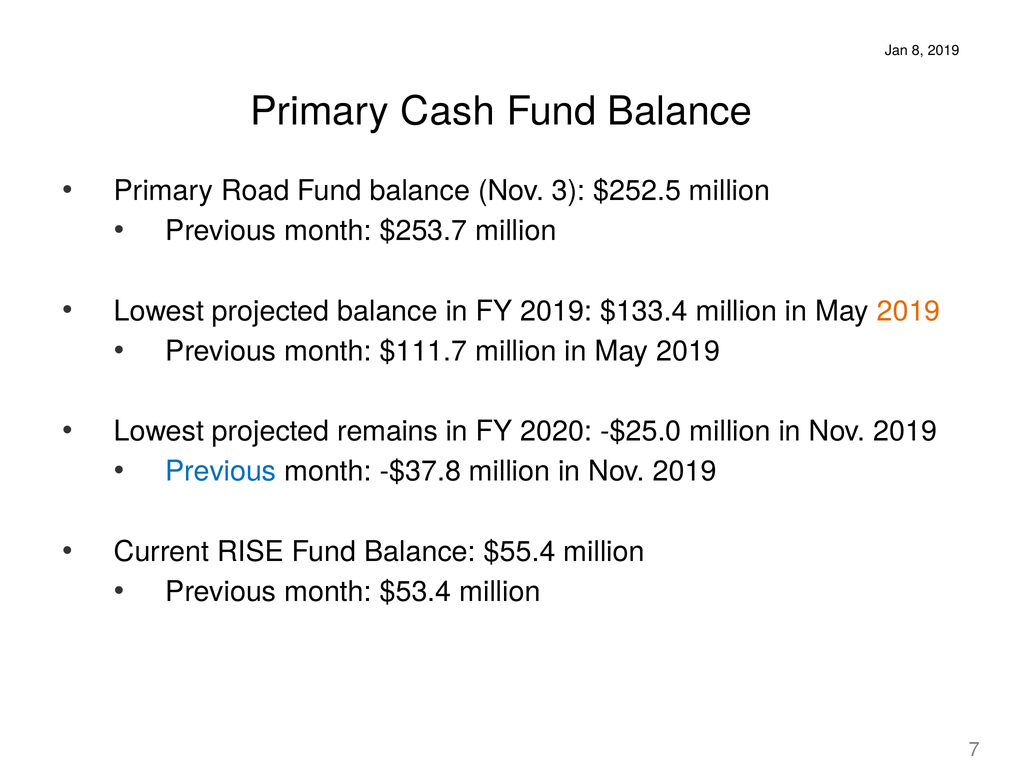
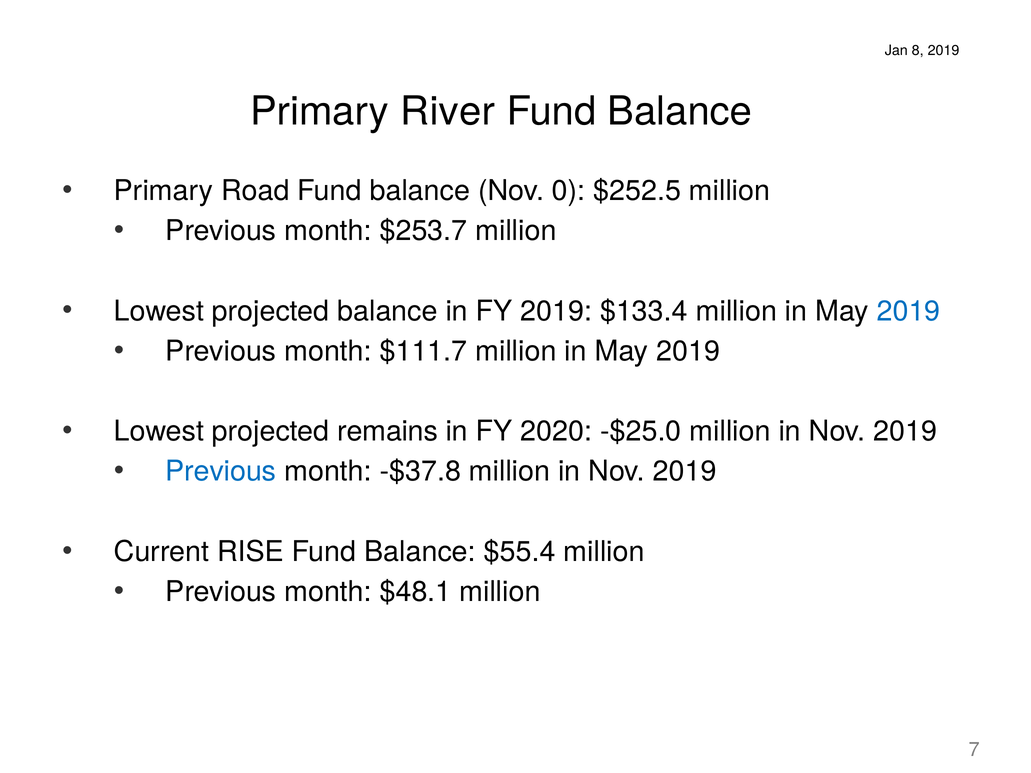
Cash: Cash -> River (448, 112)
3: 3 -> 0 (569, 191)
2019 colour: orange -> blue (909, 311)
$53.4: $53.4 -> $48.1 (415, 592)
